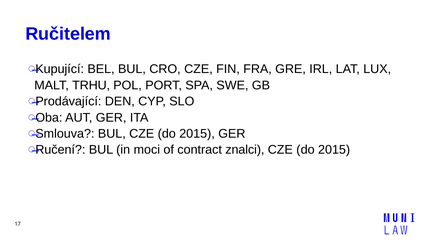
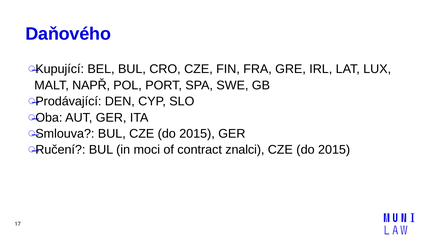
Ručitelem: Ručitelem -> Daňového (68, 34)
TRHU: TRHU -> NAPŘ (91, 85)
